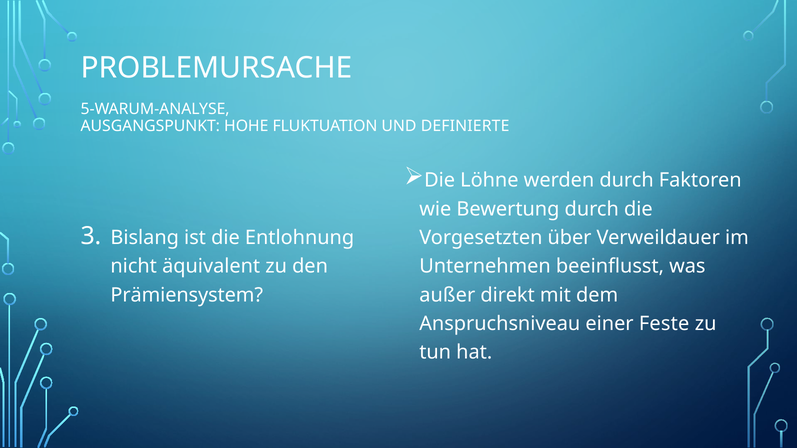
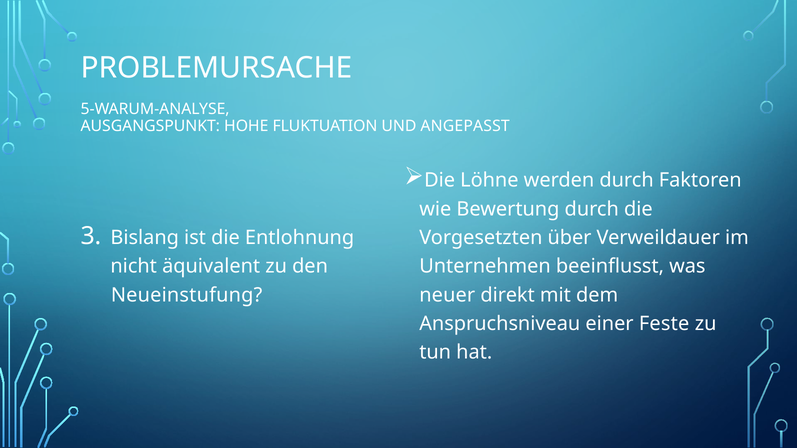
DEFINIERTE: DEFINIERTE -> ANGEPASST (465, 126)
außer: außer -> neuer (447, 295)
Prämiensystem: Prämiensystem -> Neueinstufung (187, 295)
